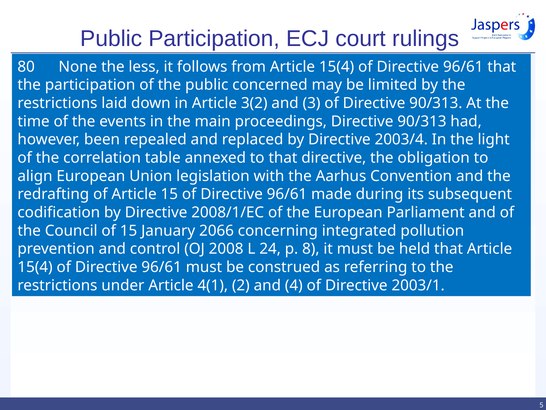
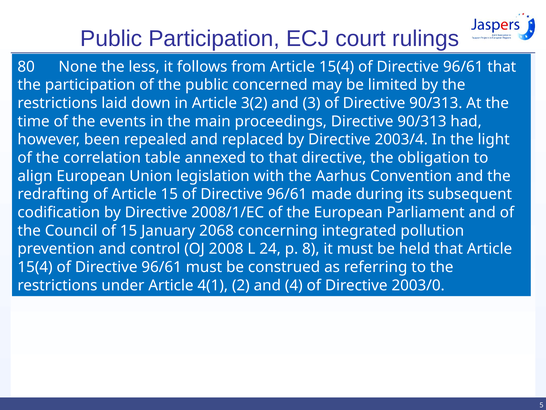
2066: 2066 -> 2068 (217, 230)
2003/1: 2003/1 -> 2003/0 (418, 285)
